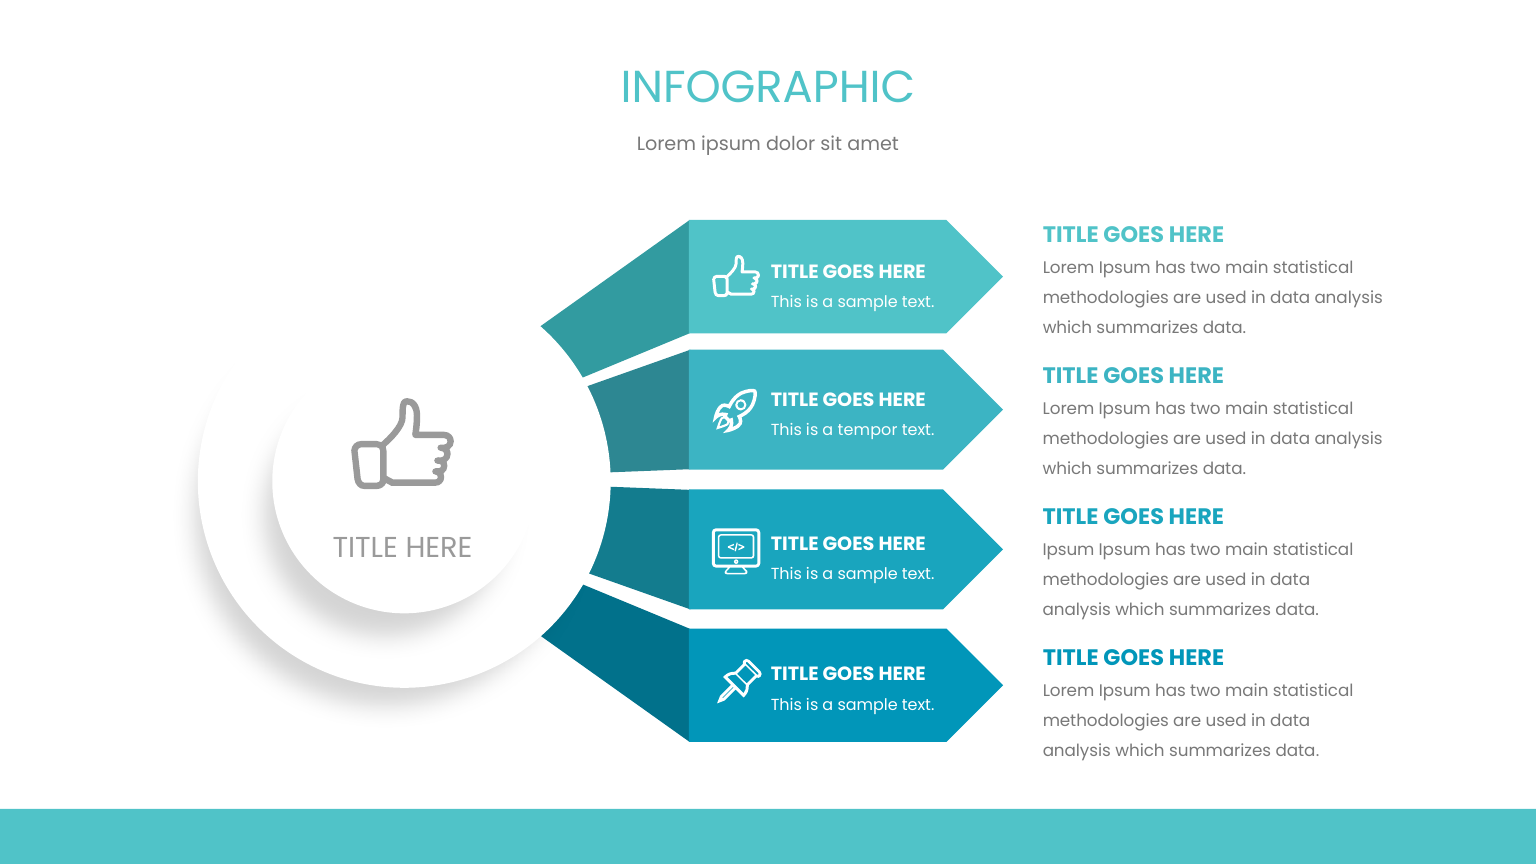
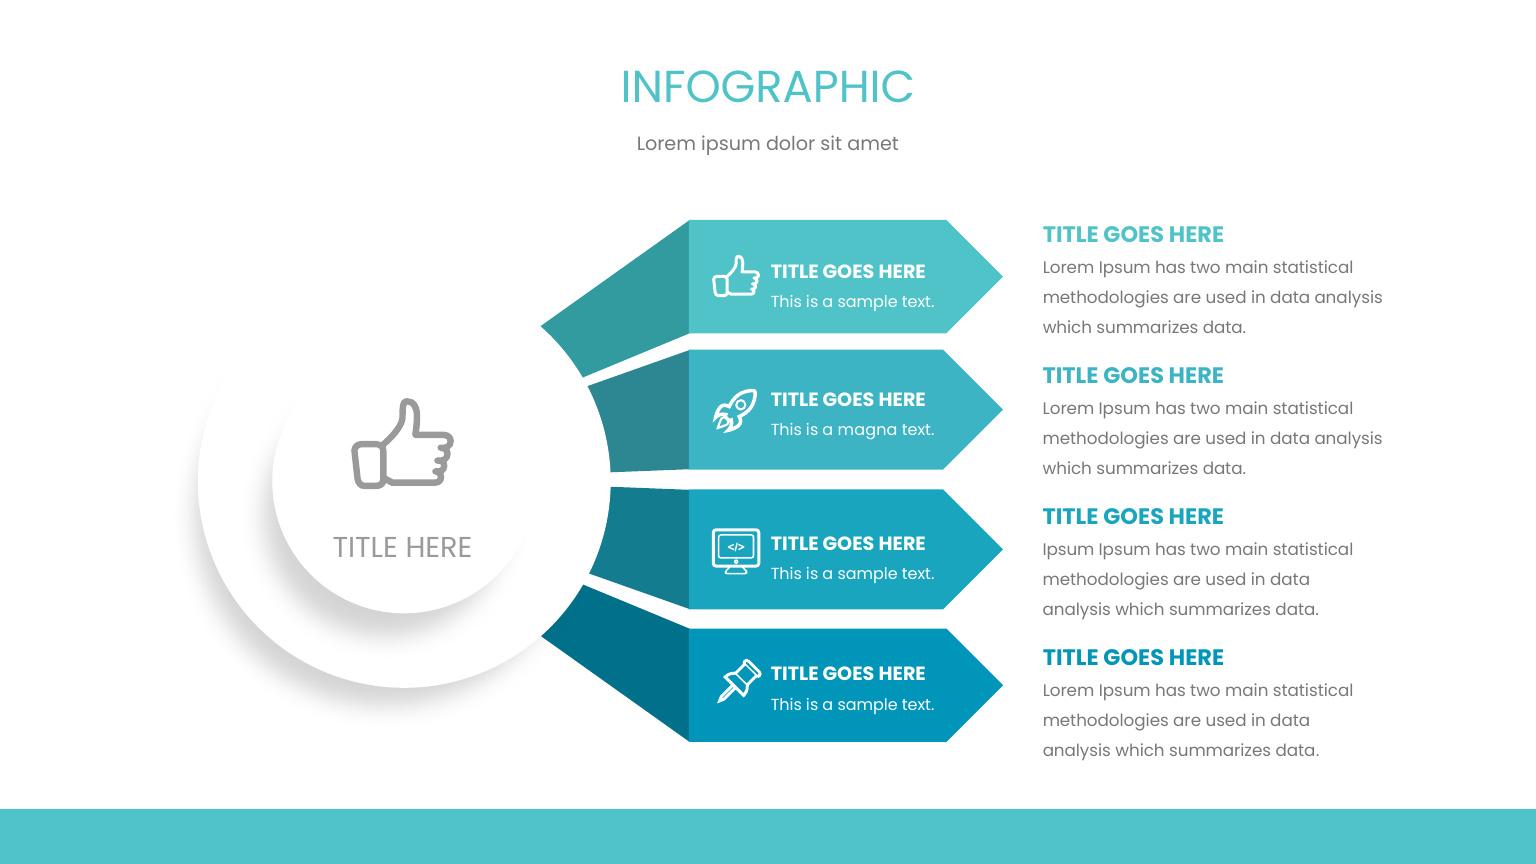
tempor: tempor -> magna (868, 430)
